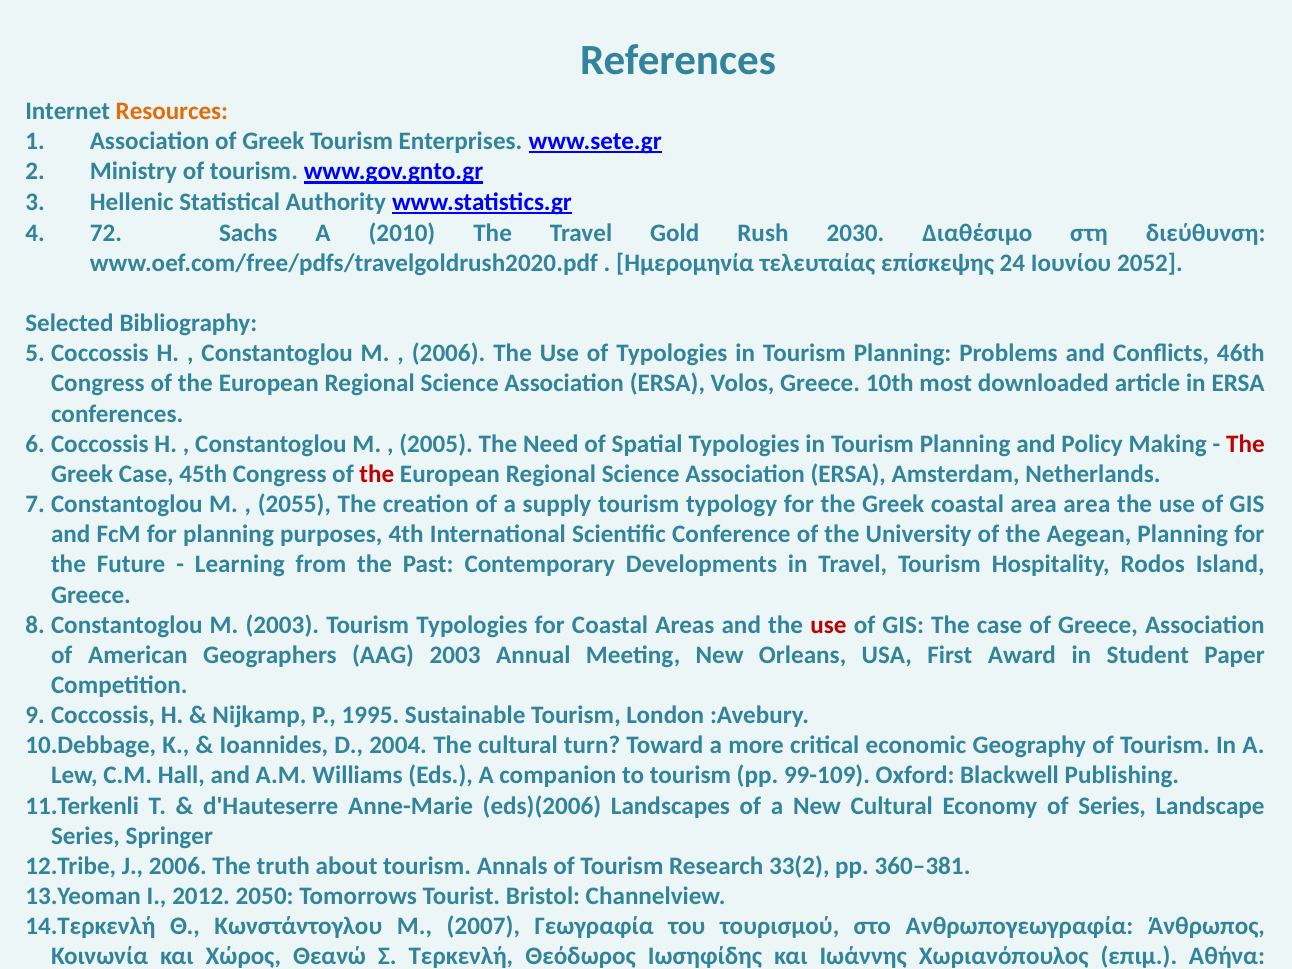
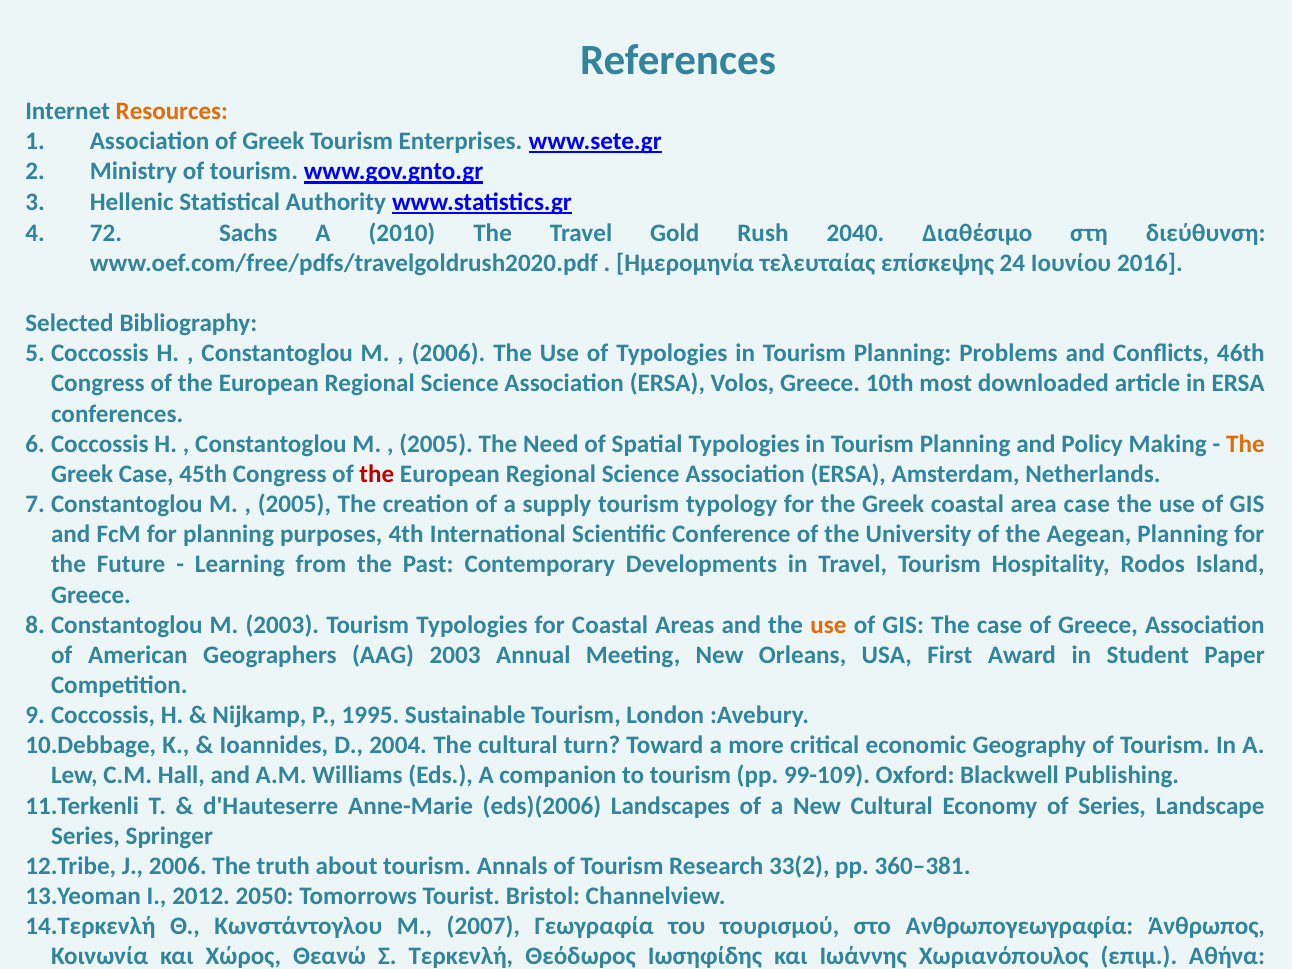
2030: 2030 -> 2040 (855, 233)
2052: 2052 -> 2016 (1150, 263)
The colour: red -> orange (1245, 444)
2055: 2055 -> 2005 (294, 504)
area area: area -> case (1087, 504)
use colour: red -> orange (828, 625)
